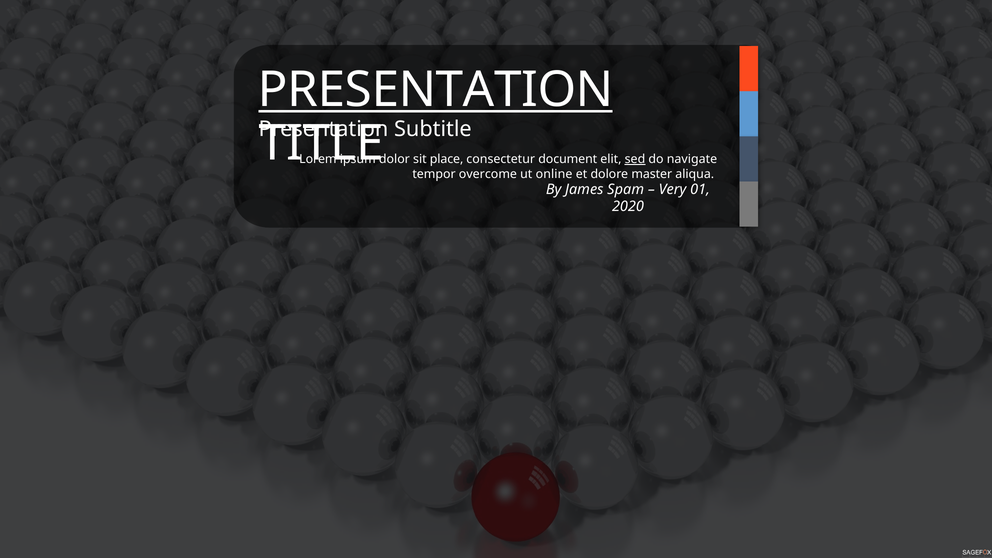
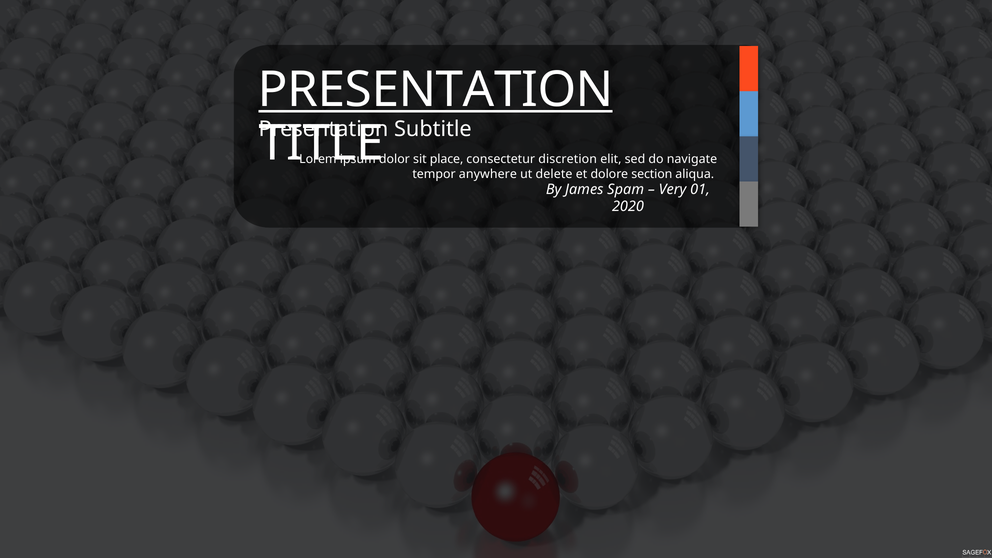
document: document -> discretion (568, 159)
sed underline: present -> none (635, 159)
overcome: overcome -> anywhere (488, 174)
online: online -> delete (554, 174)
master: master -> section (652, 174)
